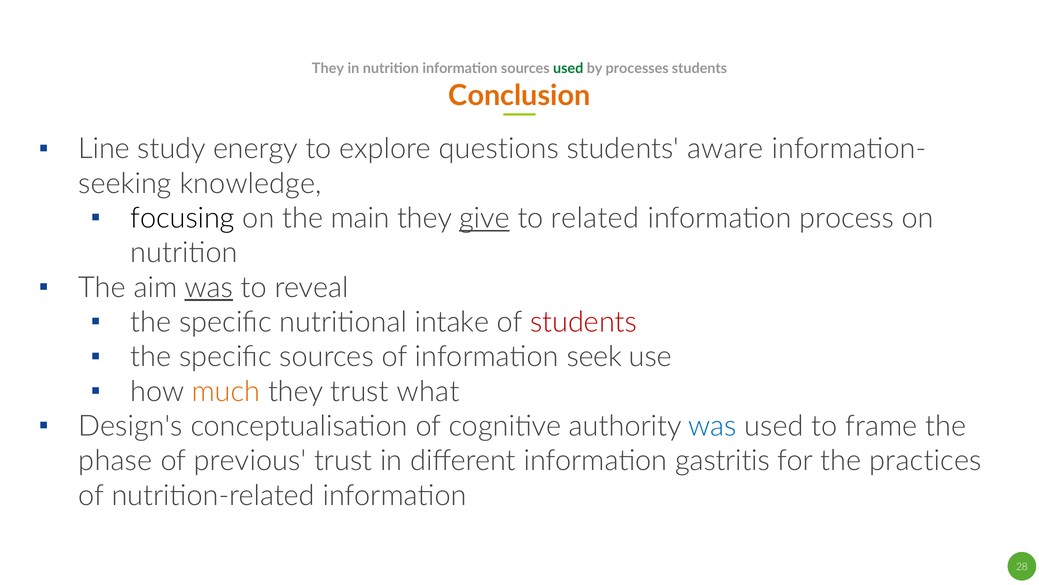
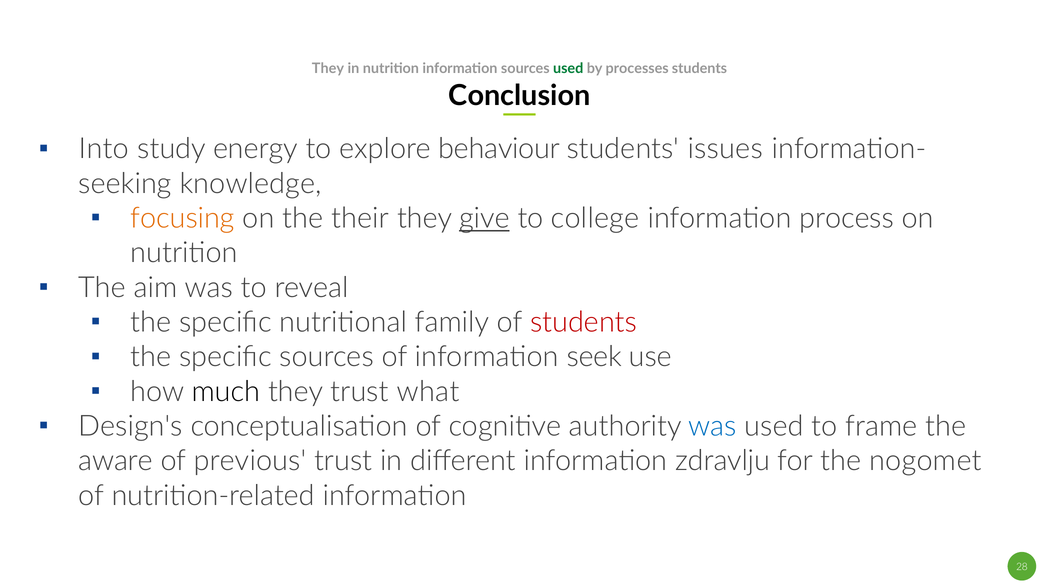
Conclusion colour: orange -> black (519, 95)
Line: Line -> Into (104, 149)
questions: questions -> behaviour (499, 149)
aware: aware -> issues (725, 149)
focusing colour: black -> orange (183, 218)
main: main -> their (360, 218)
related: related -> college (595, 218)
was underline: present -> none (209, 287)
intake: intake -> family (452, 322)
much colour: orange -> black (226, 391)
phase: phase -> aware (116, 461)
gastritis: gastritis -> zdravlju (723, 461)
practices: practices -> nogomet (925, 461)
